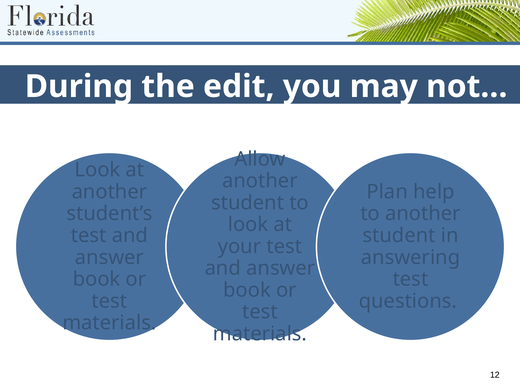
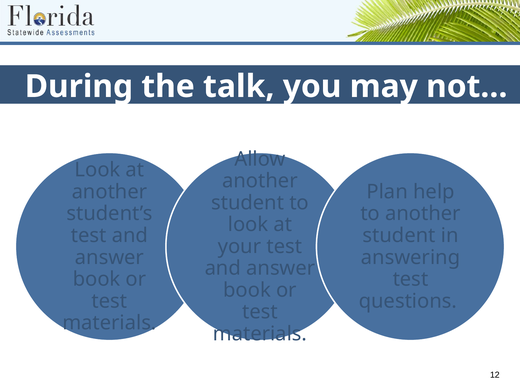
edit: edit -> talk (239, 86)
